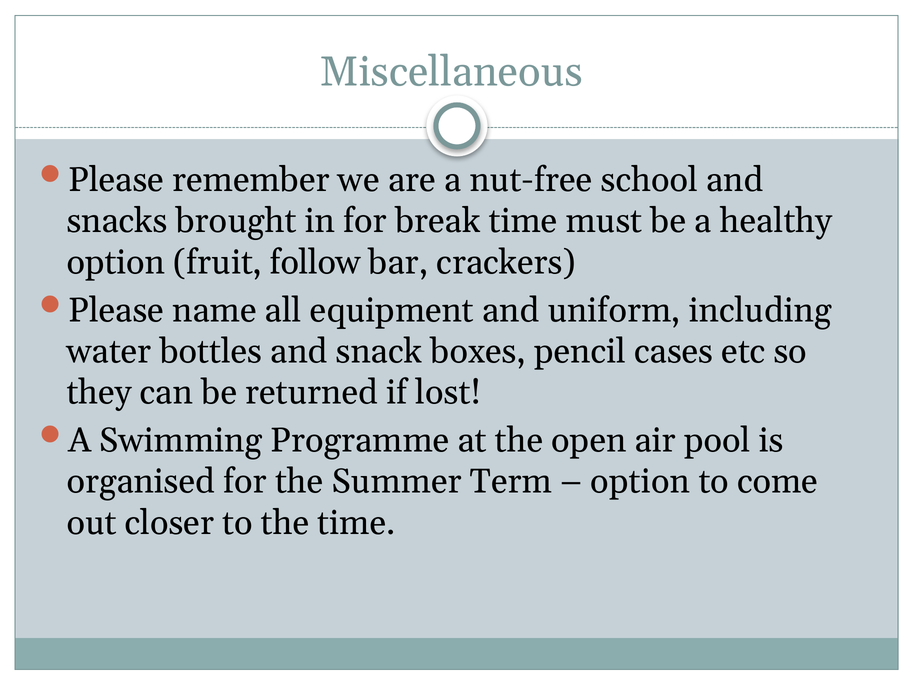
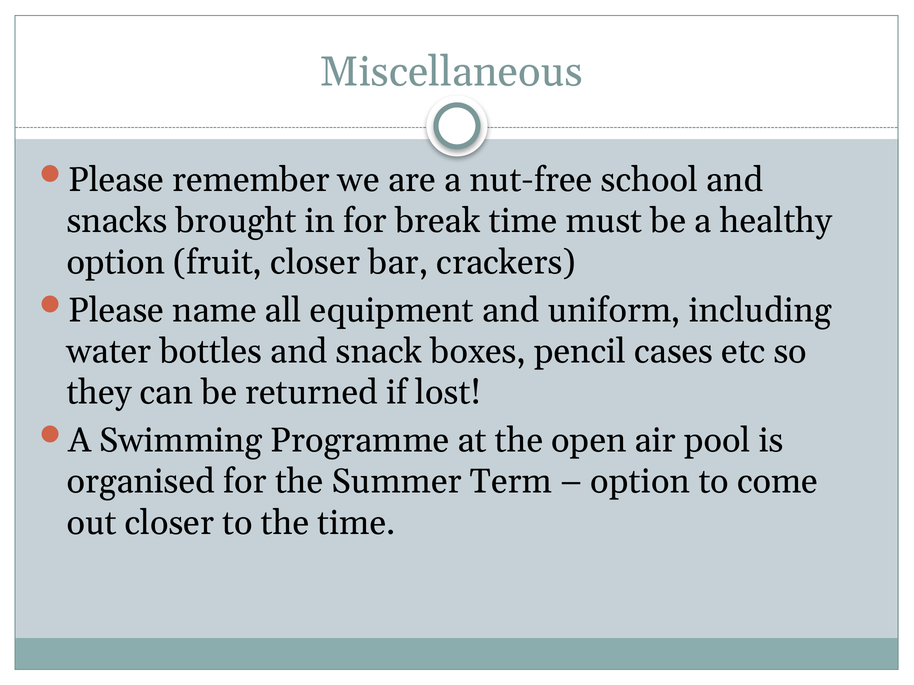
fruit follow: follow -> closer (315, 262)
